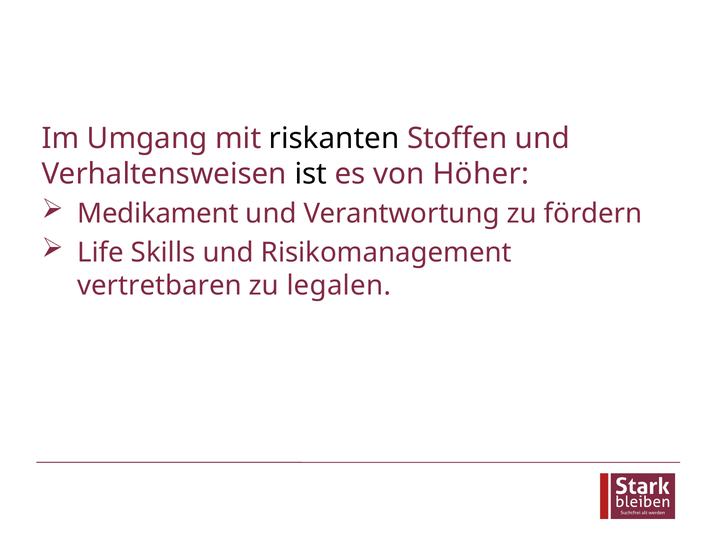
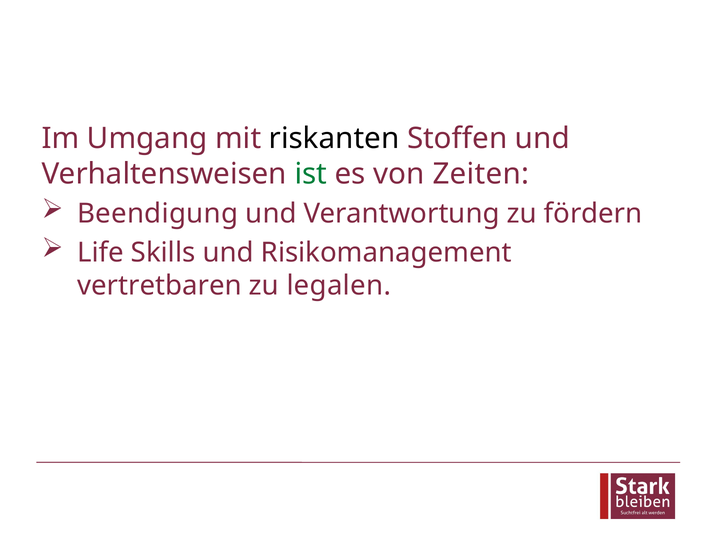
ist colour: black -> green (311, 174)
Höher: Höher -> Zeiten (481, 174)
Medikament: Medikament -> Beendigung (158, 214)
